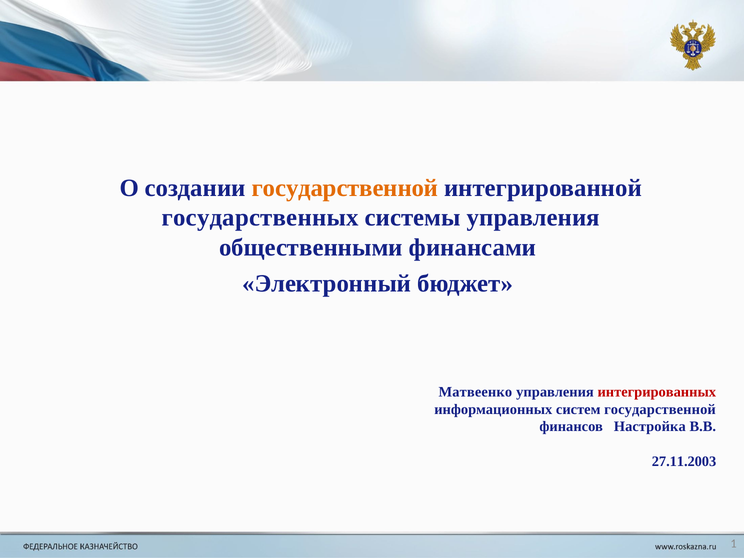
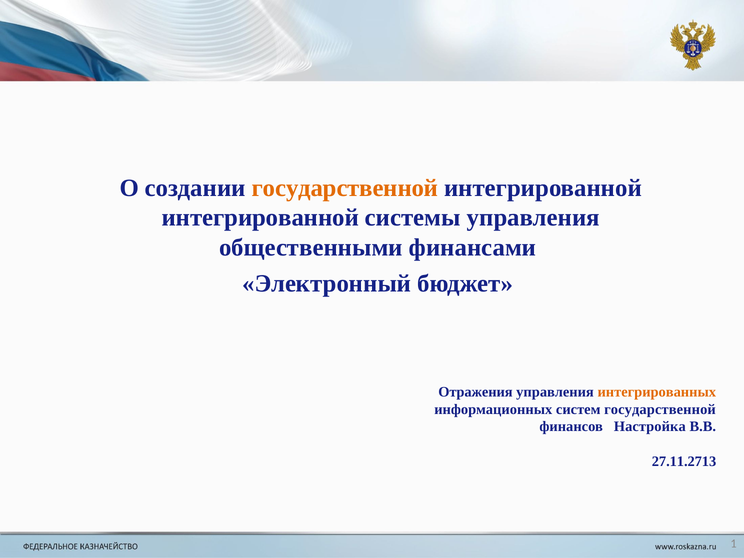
государственных: государственных -> интегрированной (260, 218)
Матвеенко: Матвеенко -> Отражения (475, 392)
интегрированных colour: red -> orange (657, 392)
27.11.2003: 27.11.2003 -> 27.11.2713 (684, 461)
